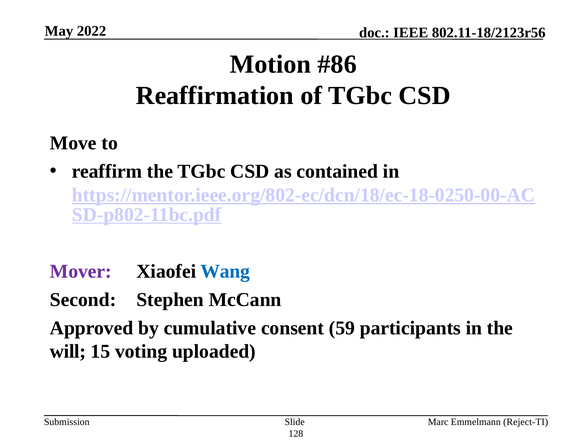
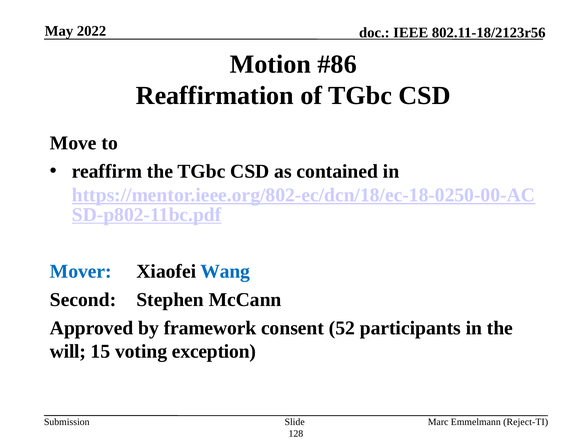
Mover colour: purple -> blue (81, 271)
cumulative: cumulative -> framework (210, 328)
59: 59 -> 52 (342, 328)
uploaded: uploaded -> exception (214, 352)
